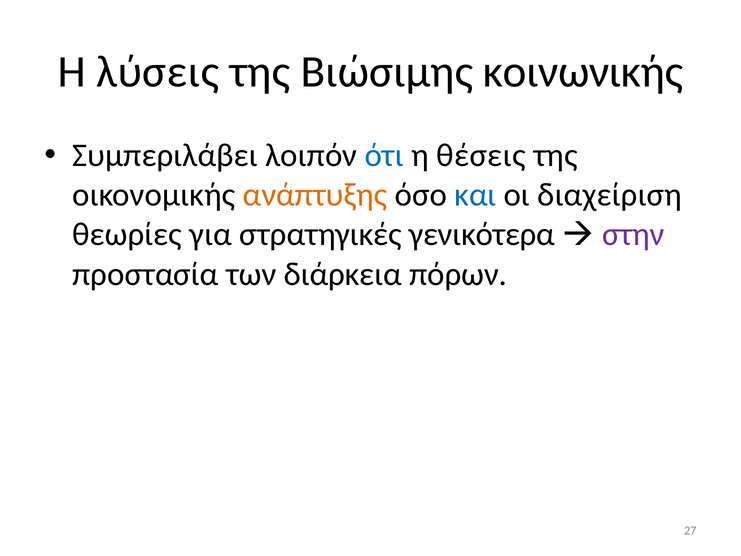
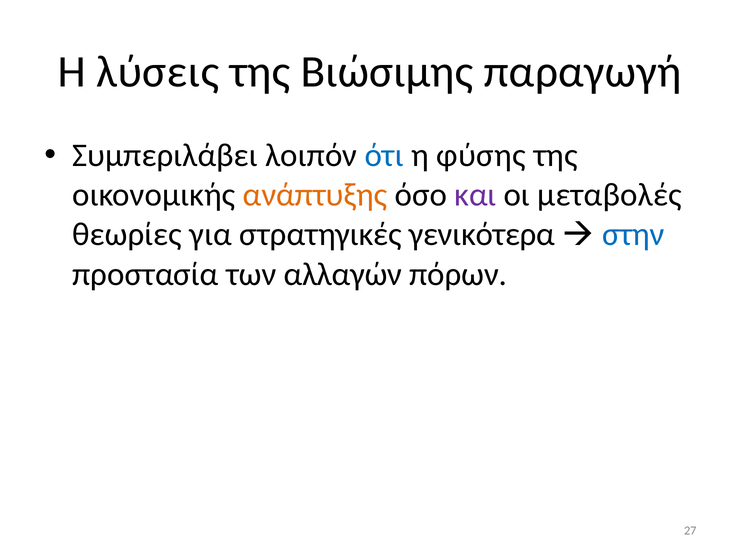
κοινωνικής: κοινωνικής -> παραγωγή (583, 72)
θέσεις: θέσεις -> φύσης (481, 155)
και colour: blue -> purple (475, 195)
διαχείριση: διαχείριση -> μεταβολές (610, 195)
στην colour: purple -> blue (634, 235)
διάρκεια: διάρκεια -> αλλαγών (343, 274)
